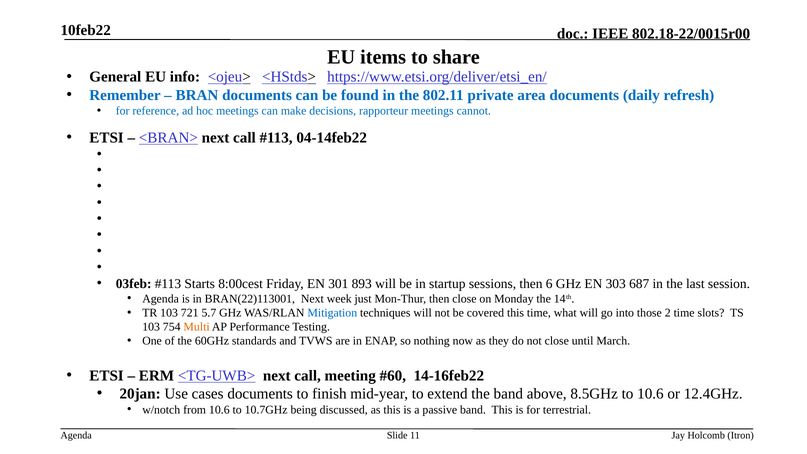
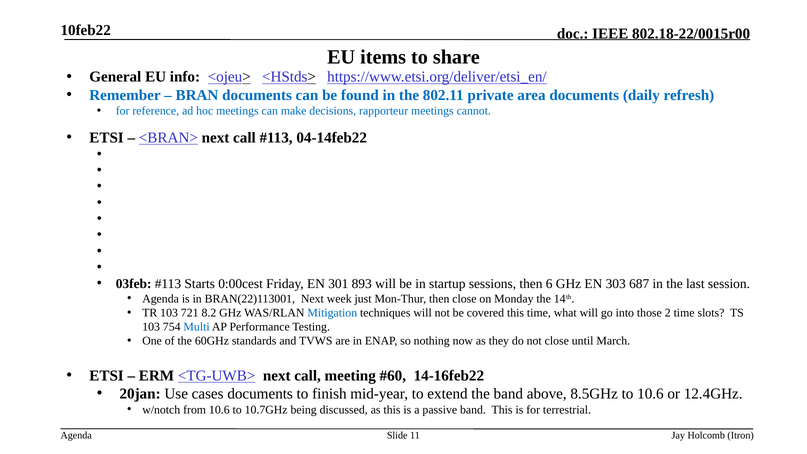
8:00cest: 8:00cest -> 0:00cest (241, 284)
5.7: 5.7 -> 8.2 (209, 313)
Multi colour: orange -> blue (197, 327)
